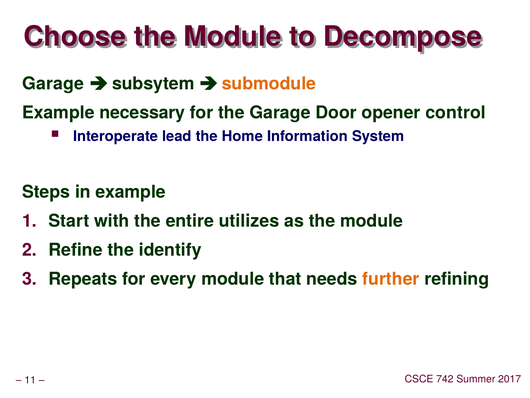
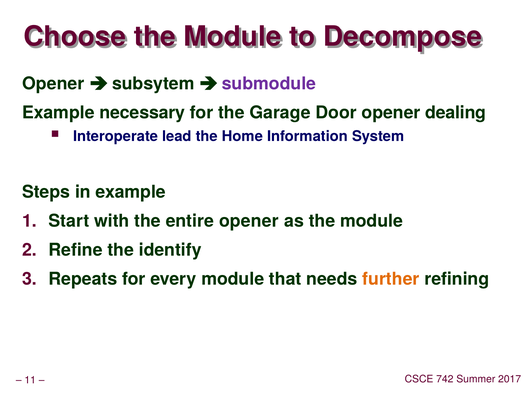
Garage: Garage -> Opener (53, 84)
submodule colour: orange -> purple (269, 84)
control: control -> dealing (456, 113)
entire utilizes: utilizes -> opener (249, 221)
